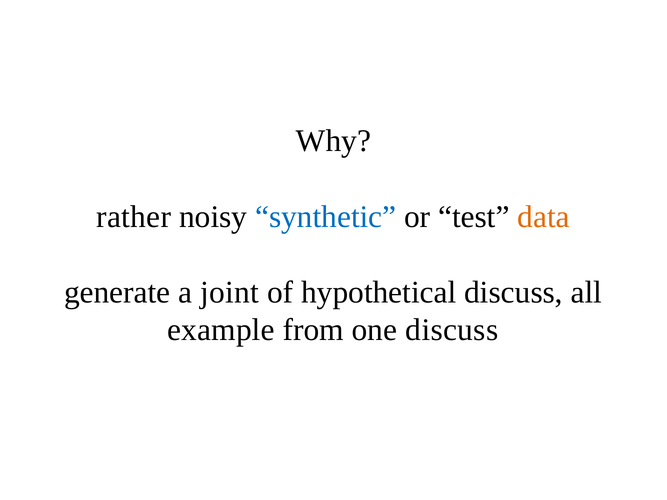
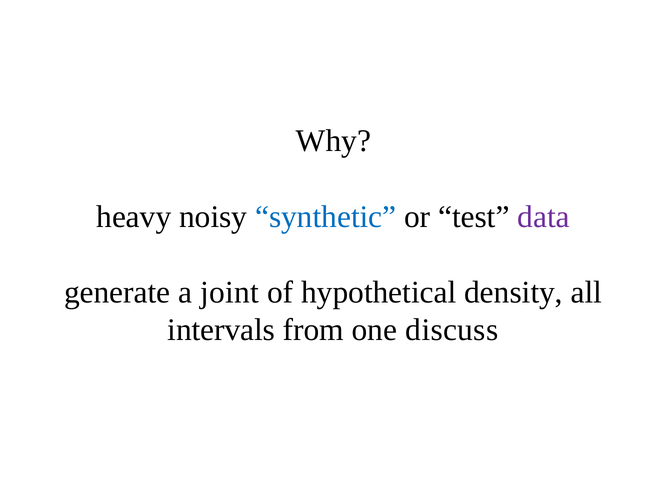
rather: rather -> heavy (134, 217)
data colour: orange -> purple (544, 217)
hypothetical discuss: discuss -> density (514, 292)
example: example -> intervals (221, 330)
